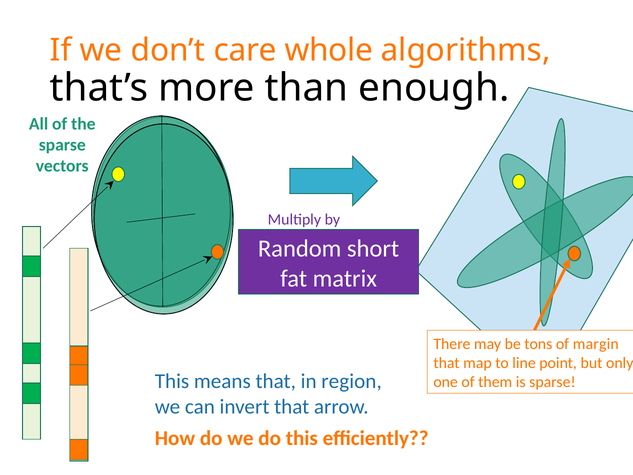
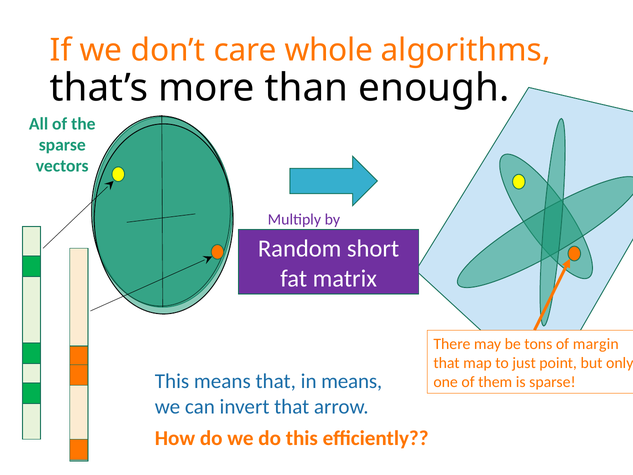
line: line -> just (524, 363)
in region: region -> means (352, 381)
